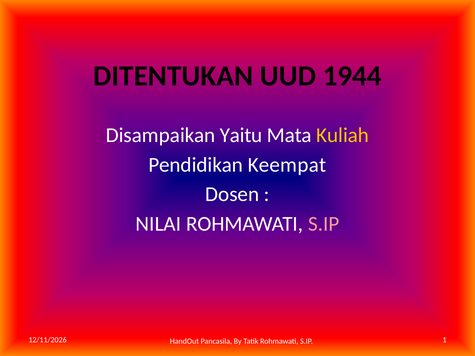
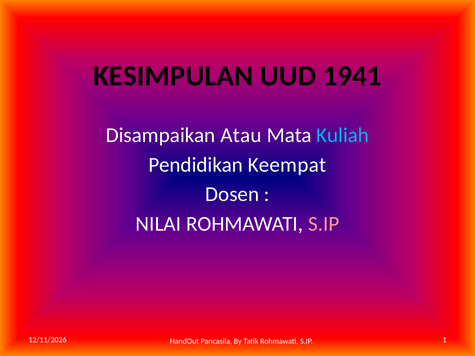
DITENTUKAN: DITENTUKAN -> KESIMPULAN (173, 76)
1944: 1944 -> 1941 (352, 76)
Yaitu: Yaitu -> Atau (241, 135)
Kuliah colour: yellow -> light blue (343, 135)
